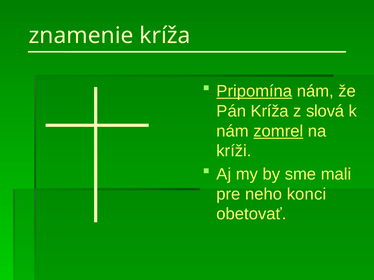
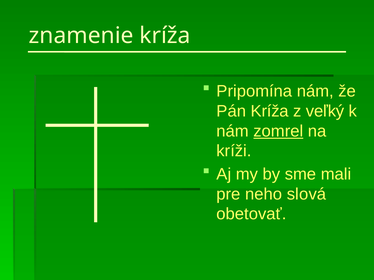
Pripomína underline: present -> none (254, 91)
slová: slová -> veľký (325, 111)
konci: konci -> slová (306, 194)
